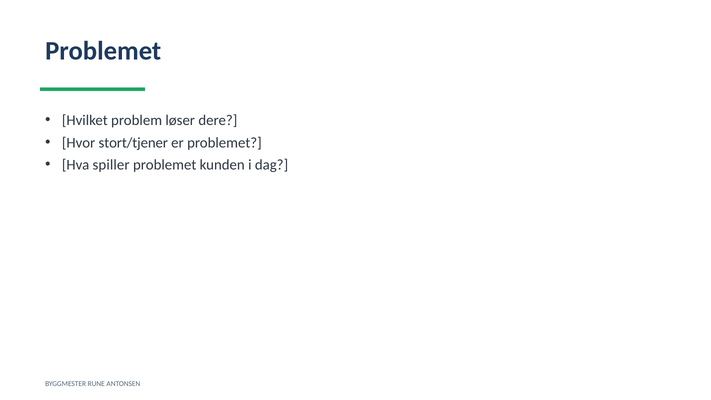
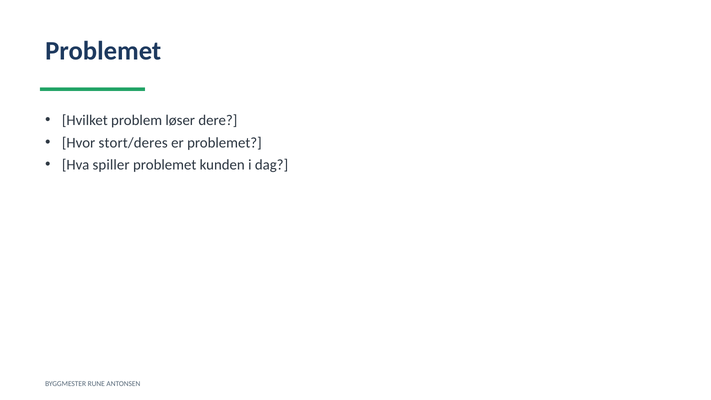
stort/tjener: stort/tjener -> stort/deres (133, 143)
